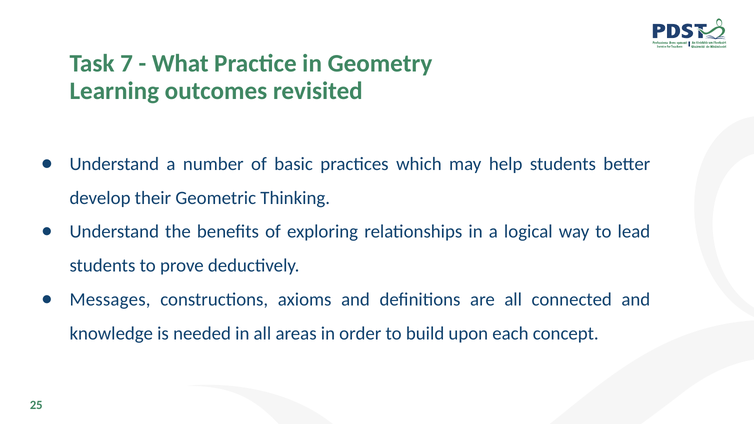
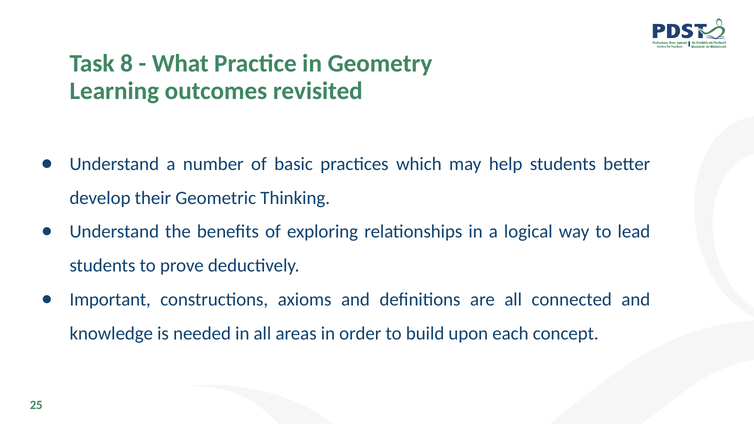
7: 7 -> 8 (127, 64)
Messages: Messages -> Important (110, 300)
